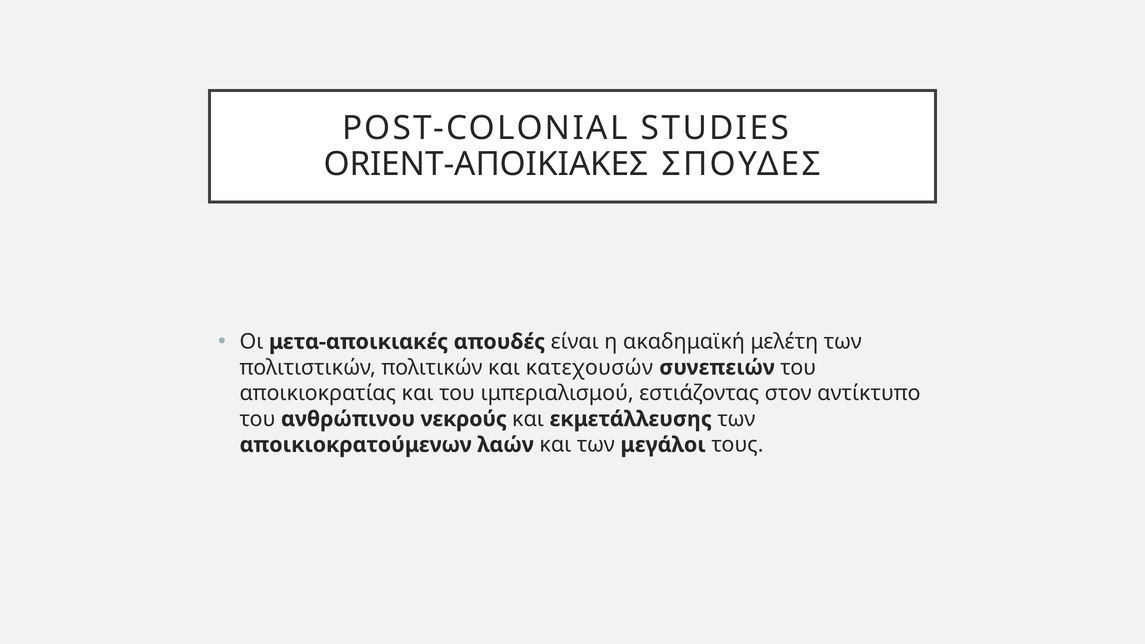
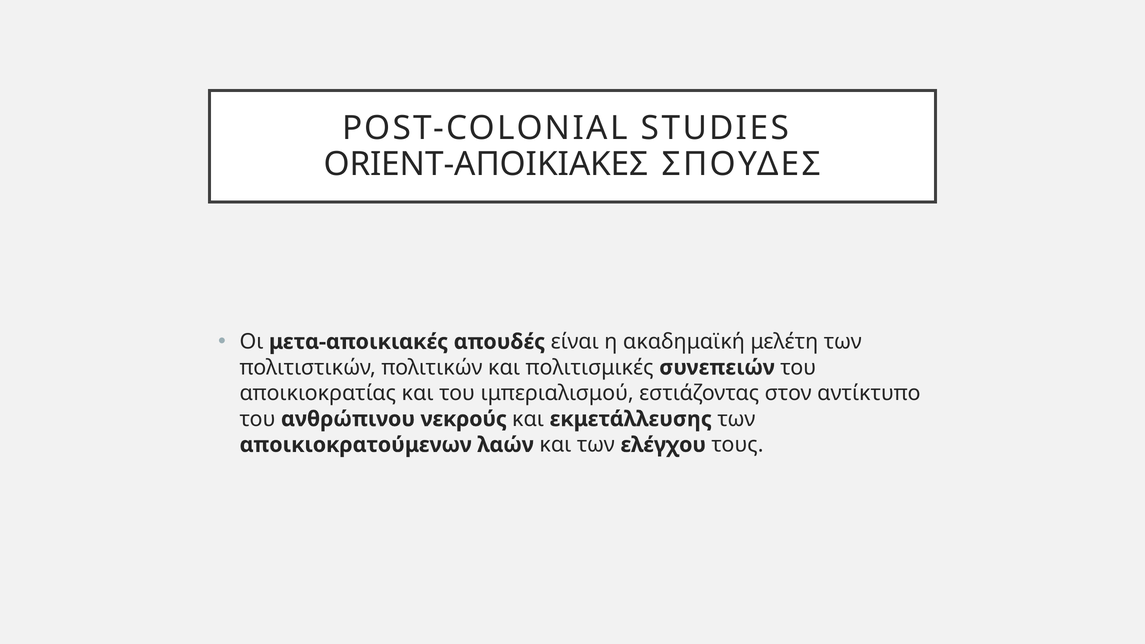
κατεχουσών: κατεχουσών -> πολιτισμικές (590, 368)
μεγάλοι: μεγάλοι -> ελέγχου (663, 445)
